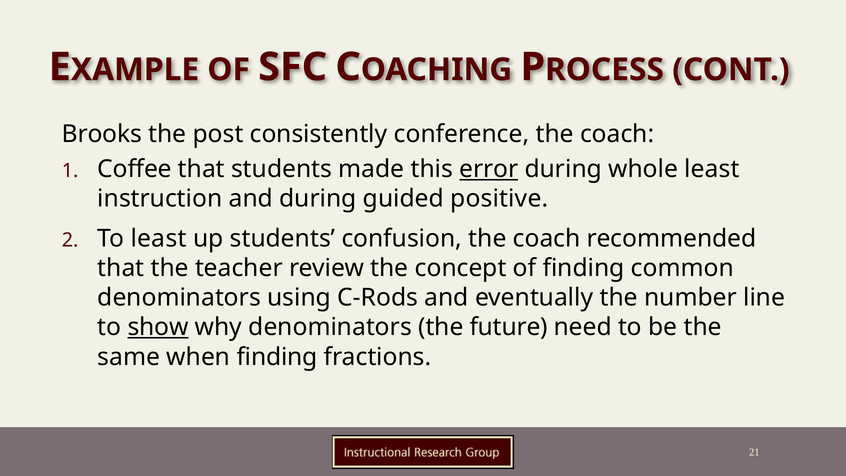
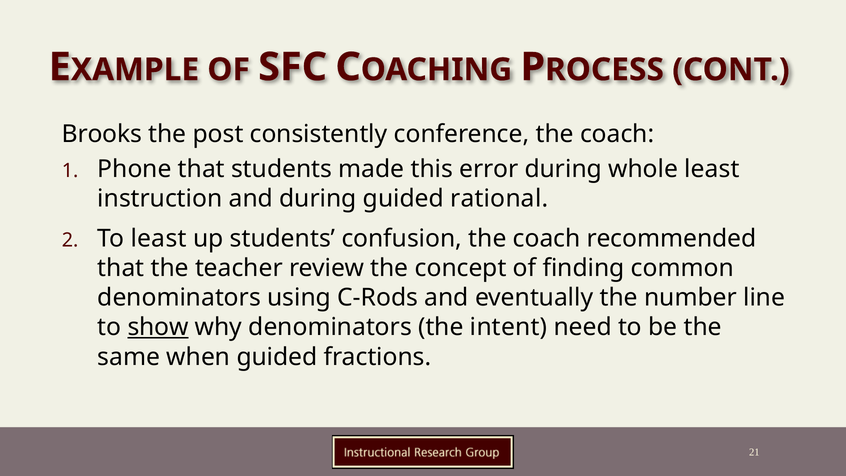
Coffee: Coffee -> Phone (135, 169)
error underline: present -> none (489, 169)
positive: positive -> rational (499, 198)
future: future -> intent (508, 327)
when finding: finding -> guided (277, 357)
